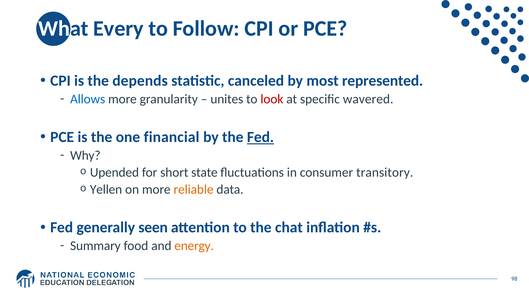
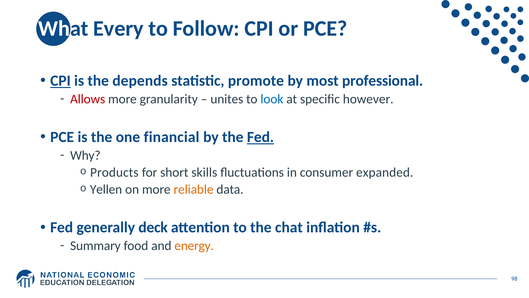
CPI underline: none -> present (60, 81)
canceled: canceled -> promote (256, 81)
represented: represented -> professional (383, 81)
Allows colour: blue -> red (88, 99)
look colour: red -> blue (272, 99)
wavered: wavered -> however (368, 99)
Upended: Upended -> Products (114, 172)
state: state -> skills (204, 172)
transitory: transitory -> expanded (385, 172)
seen: seen -> deck (153, 227)
